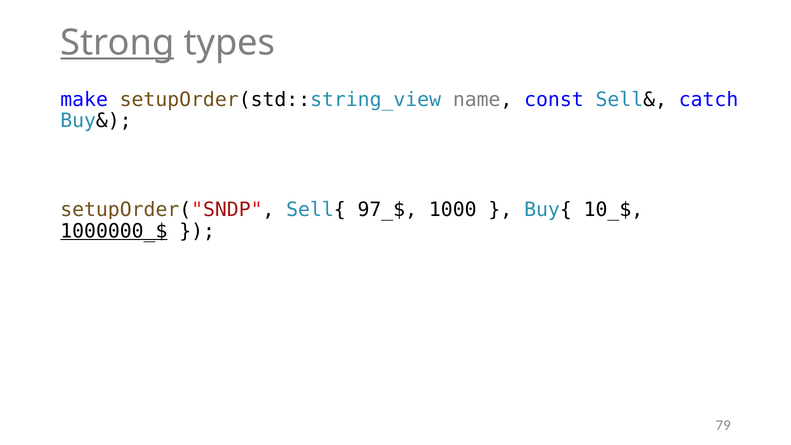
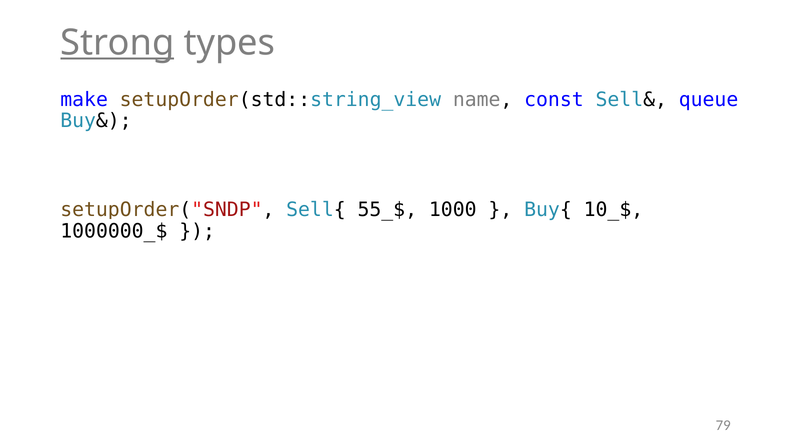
catch: catch -> queue (709, 100)
97_$: 97_$ -> 55_$ (387, 210)
1000000_$ underline: present -> none (114, 231)
